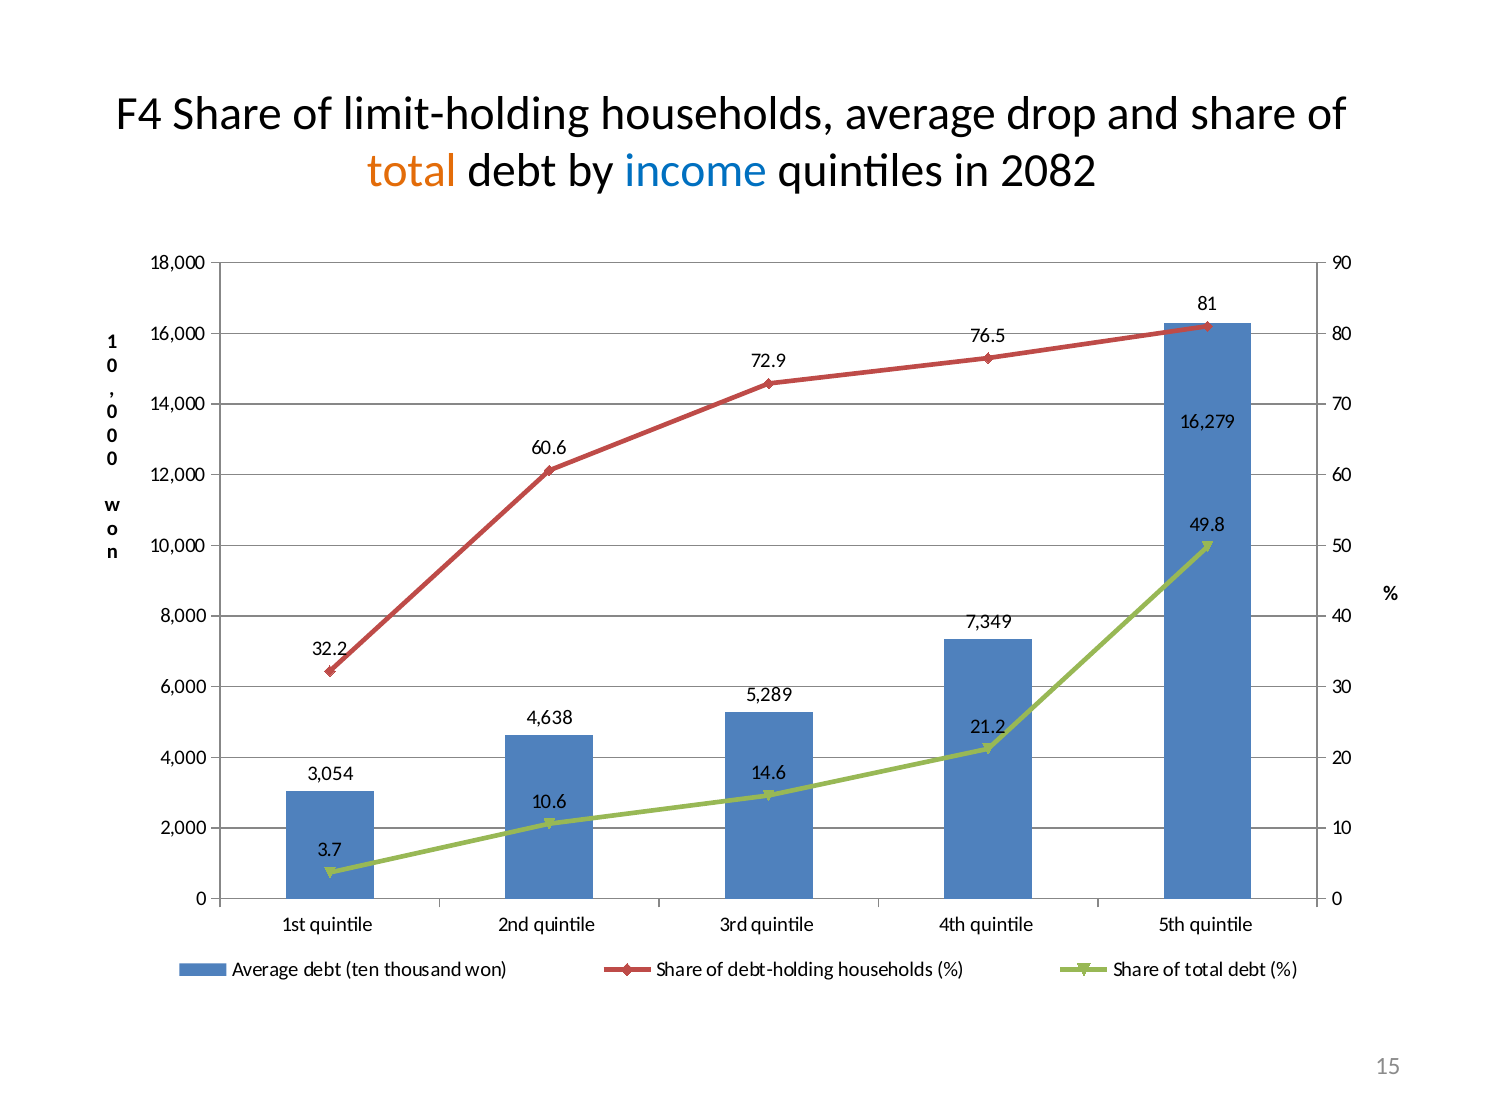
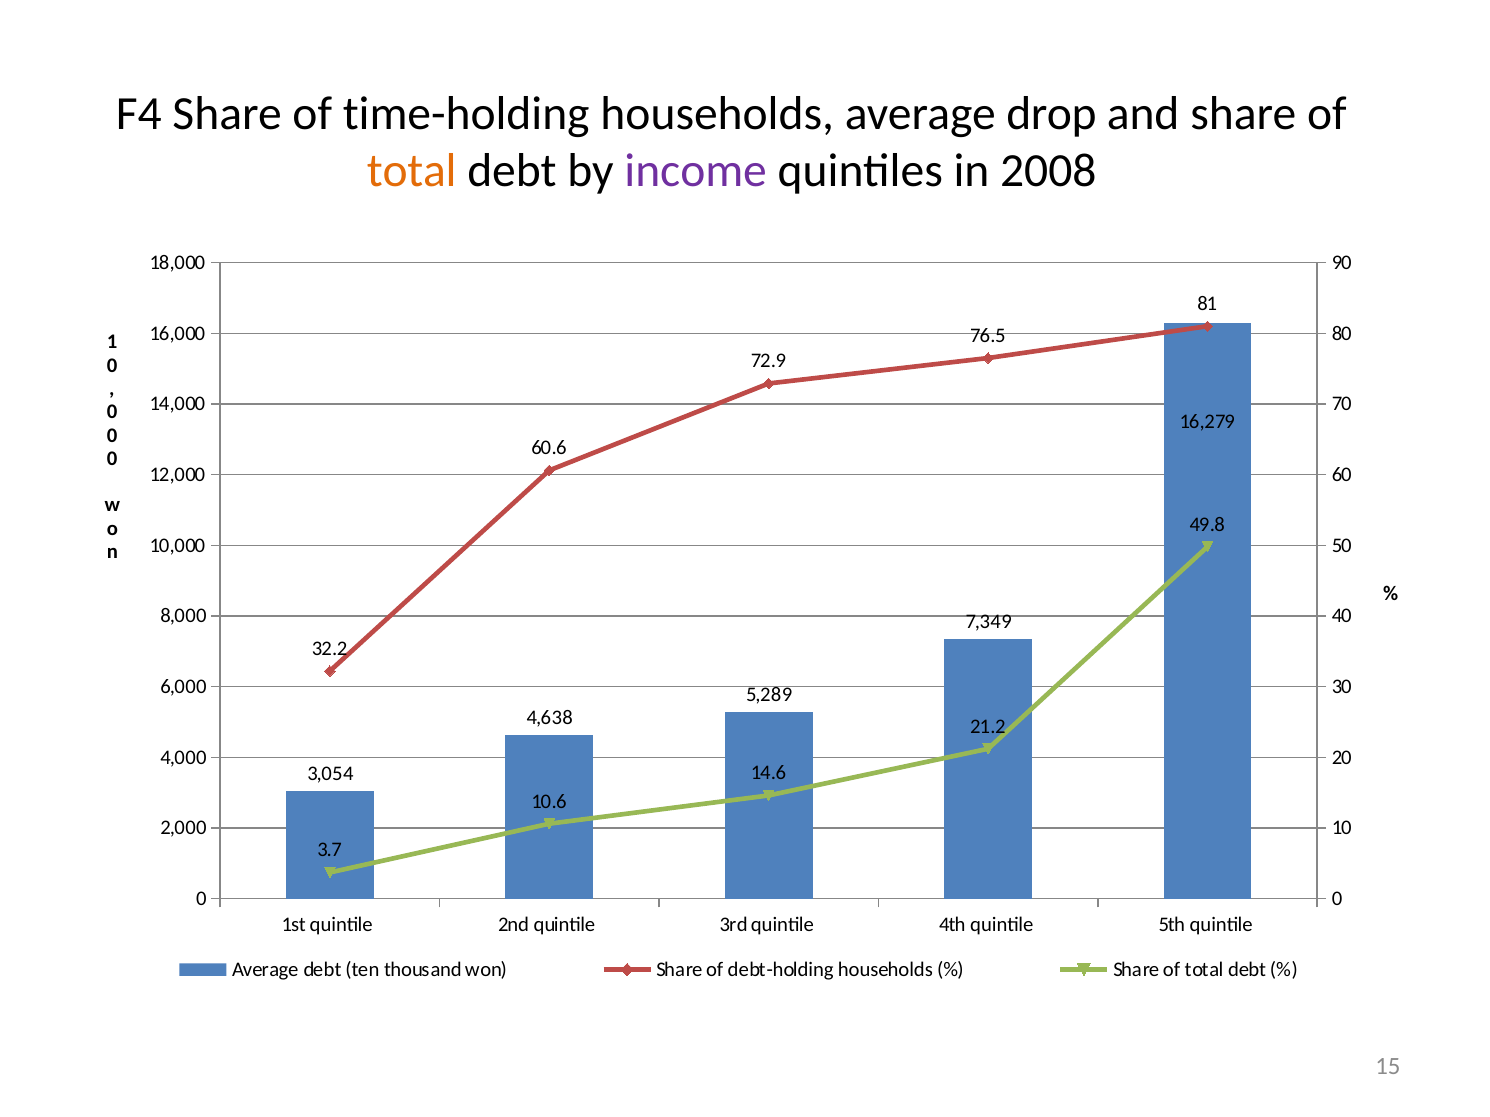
limit-holding: limit-holding -> time-holding (466, 114)
income colour: blue -> purple (696, 171)
2082: 2082 -> 2008 (1048, 171)
